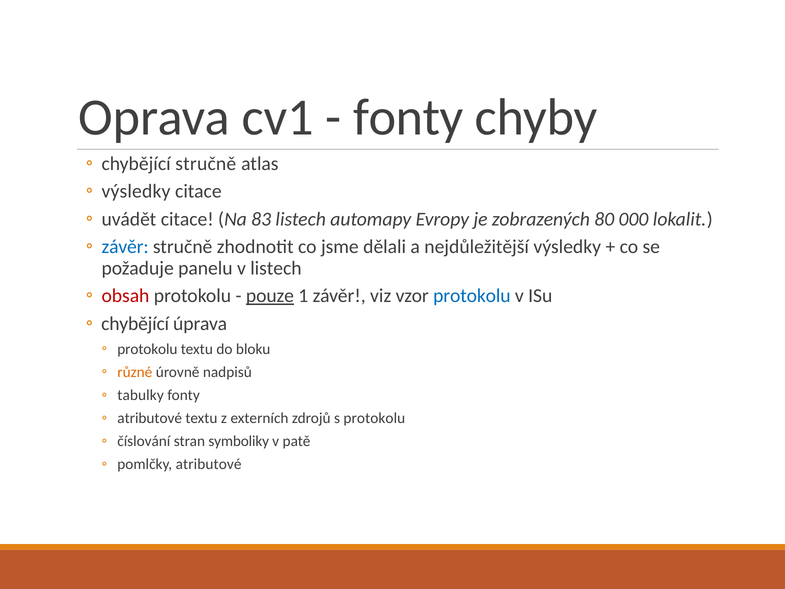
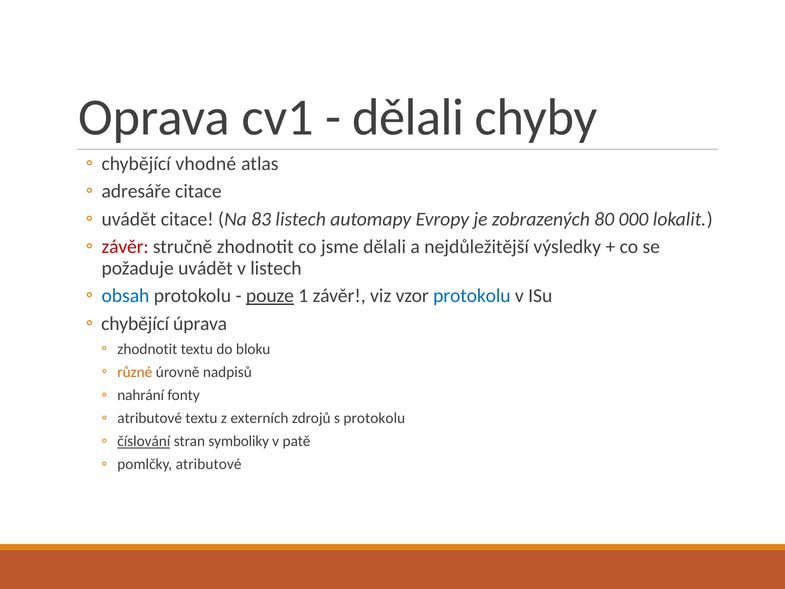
fonty: fonty -> dělali (408, 117)
chybějící stručně: stručně -> vhodné (206, 164)
výsledky: výsledky -> adresáře (136, 191)
závěr colour: blue -> red (125, 247)
požaduje panelu: panelu -> uvádět (205, 268)
obsah colour: red -> blue (125, 296)
protokolu: protokolu -> zhodnotit (147, 349)
tabulky: tabulky -> nahrání (141, 395)
číslování underline: none -> present (144, 441)
